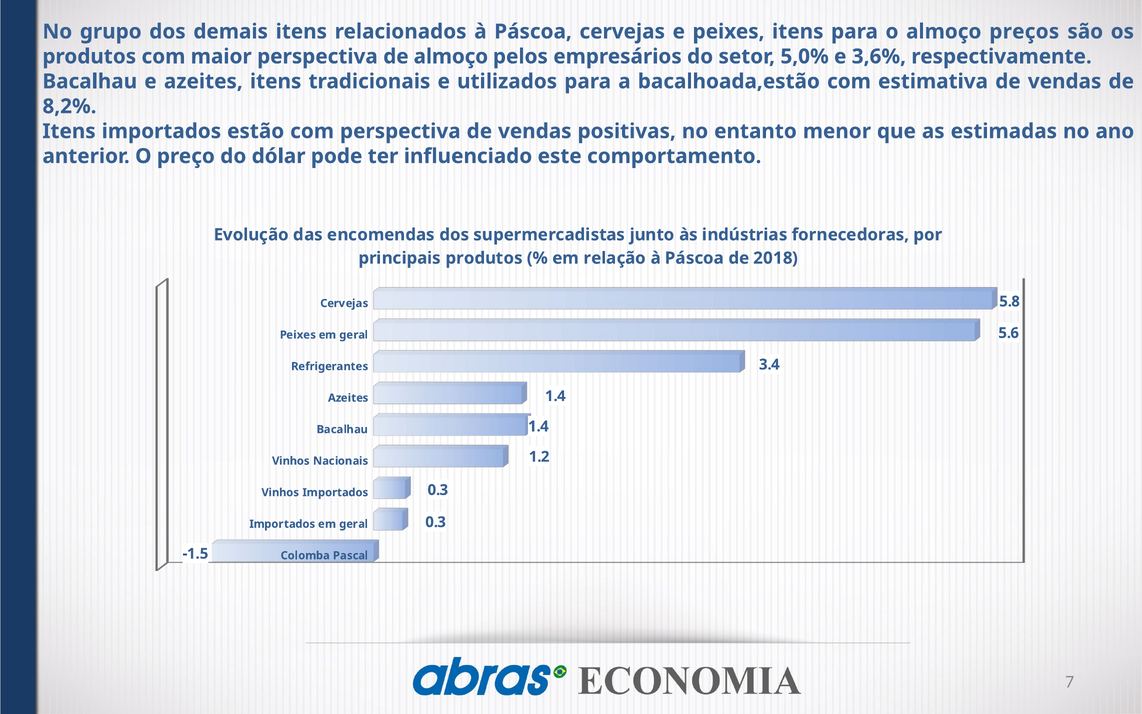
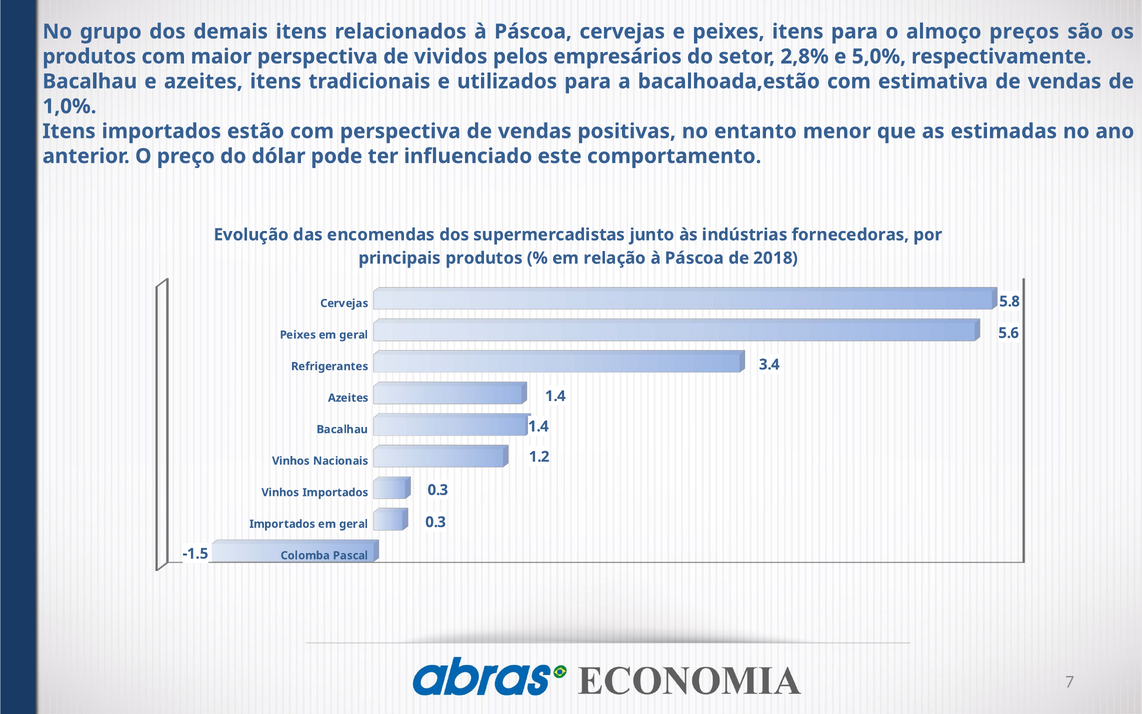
de almoço: almoço -> vividos (451, 57)
5,0%: 5,0% -> 2,8% (805, 57)
3,6%: 3,6% -> 5,0% (879, 57)
8,2%: 8,2% -> 1,0% (69, 106)
